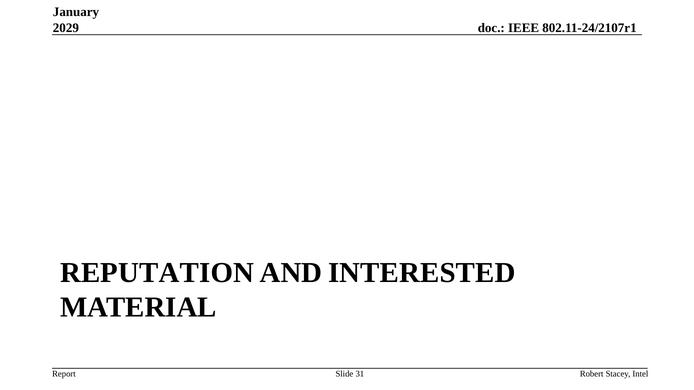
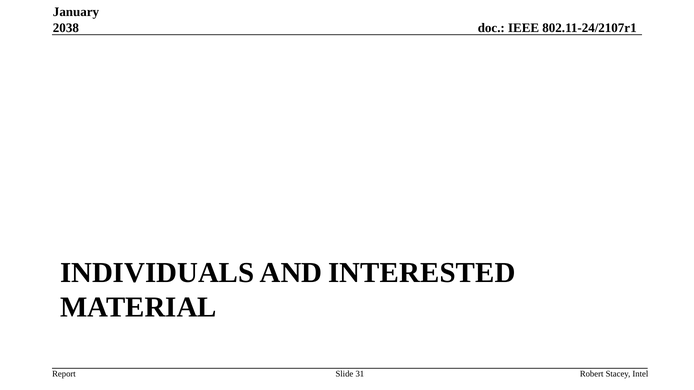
2029: 2029 -> 2038 (66, 28)
REPUTATION: REPUTATION -> INDIVIDUALS (157, 273)
